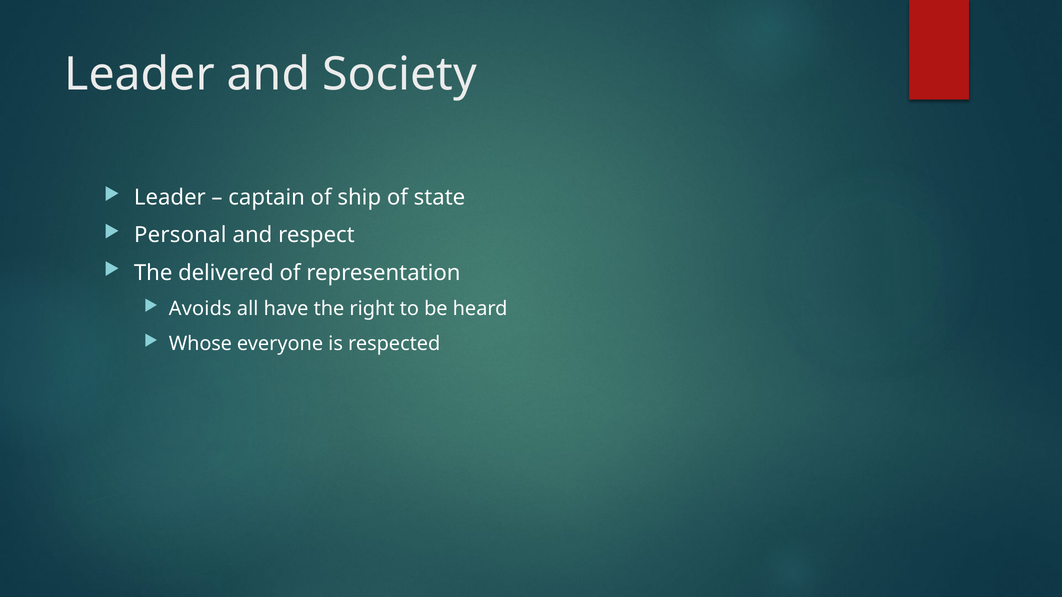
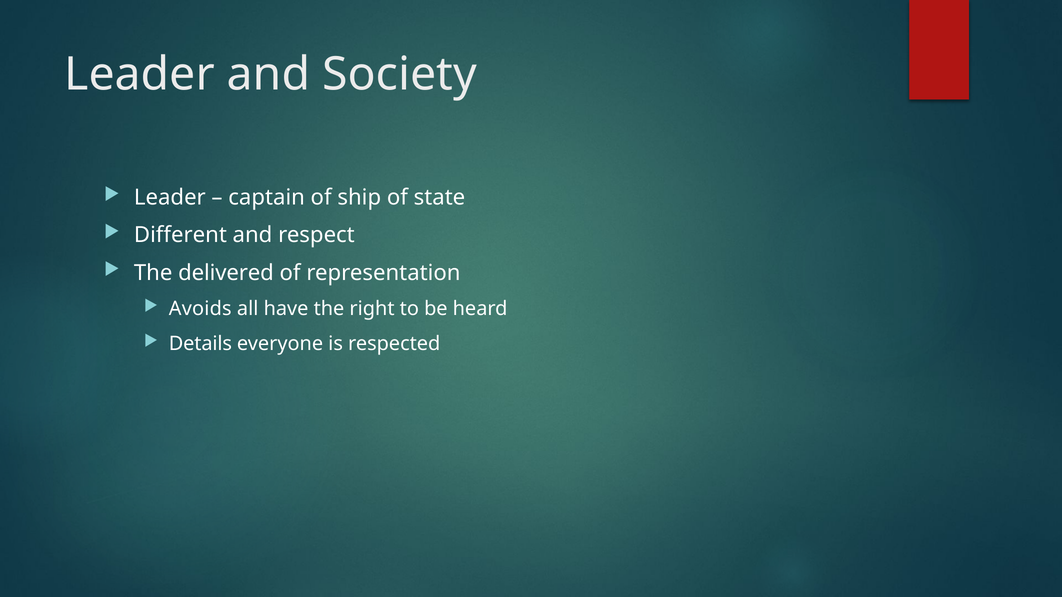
Personal: Personal -> Different (180, 235)
Whose: Whose -> Details (200, 344)
